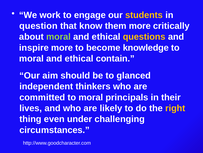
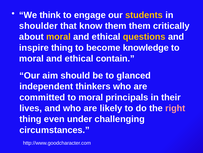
work: work -> think (50, 15)
question: question -> shoulder (38, 26)
them more: more -> them (140, 26)
moral colour: light green -> yellow (58, 37)
inspire more: more -> thing (62, 47)
right colour: yellow -> pink (175, 108)
